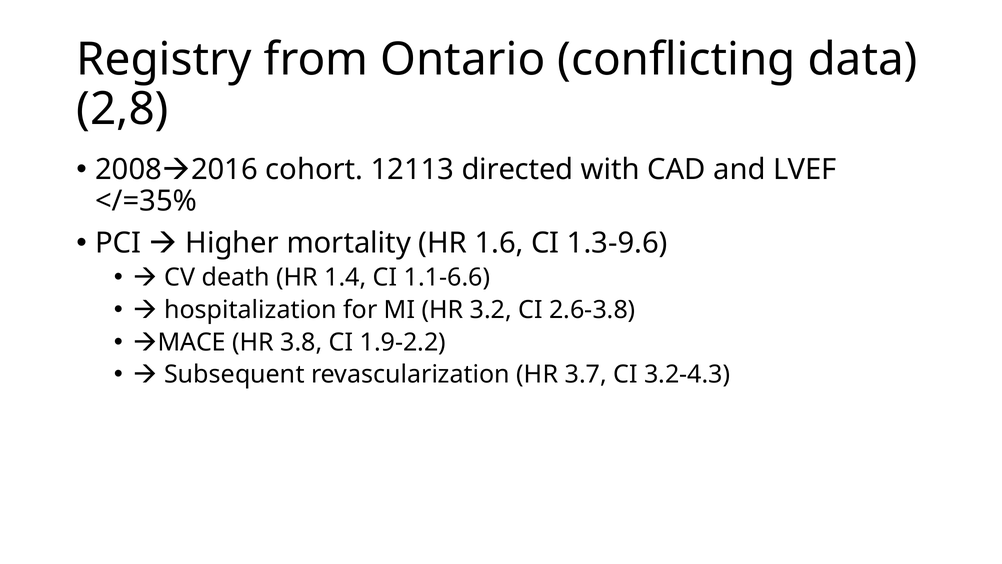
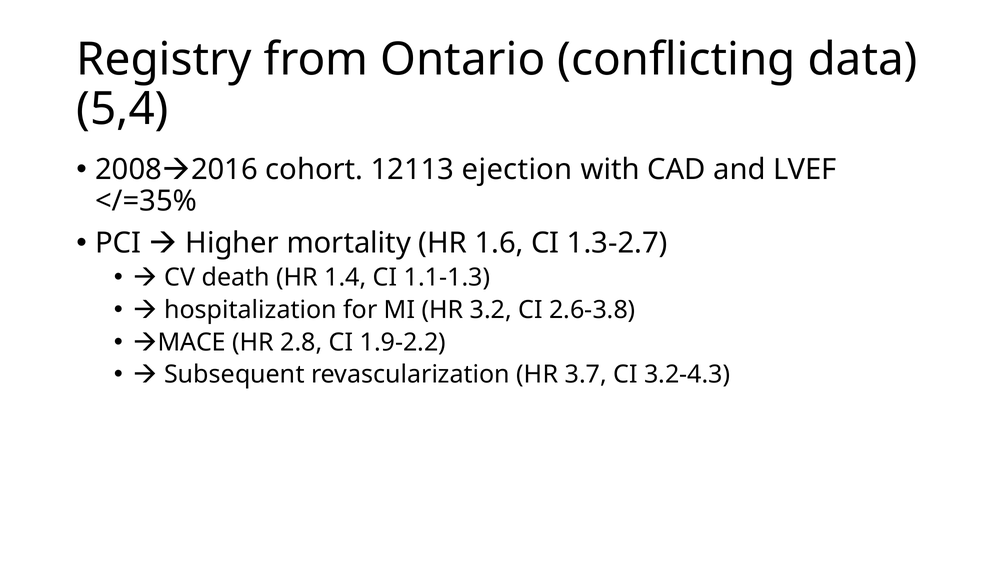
2,8: 2,8 -> 5,4 (123, 109)
directed: directed -> ejection (517, 169)
1.3-9.6: 1.3-9.6 -> 1.3-2.7 (617, 243)
1.1-6.6: 1.1-6.6 -> 1.1-1.3 (447, 278)
3.8: 3.8 -> 2.8 (301, 342)
